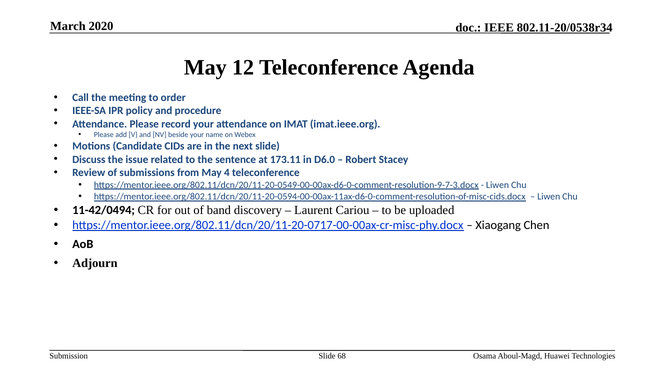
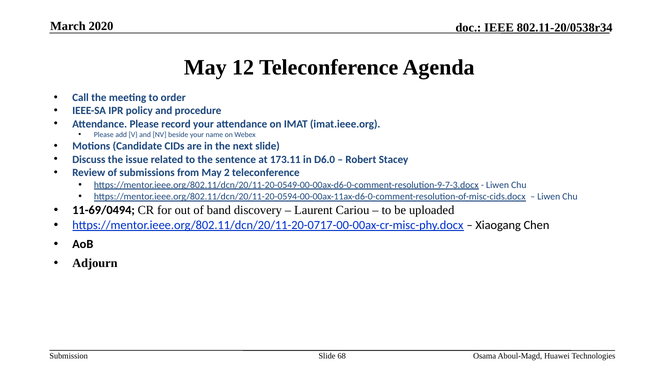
4: 4 -> 2 (227, 172)
11-42/0494: 11-42/0494 -> 11-69/0494 (104, 210)
